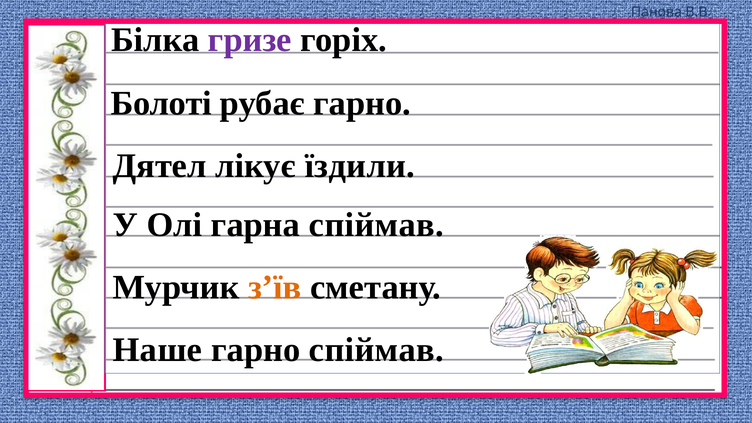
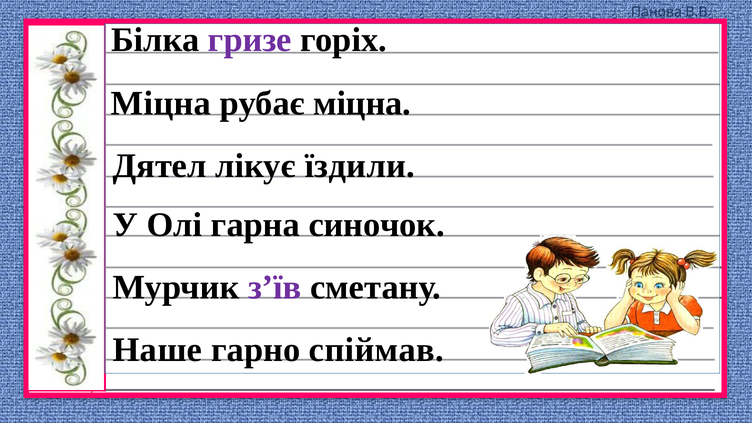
Болоті: Болоті -> Міцна (161, 103)
рубає гарно: гарно -> міцна (362, 103)
гарна спіймав: спіймав -> синочок (377, 225)
з’їв colour: orange -> purple (275, 287)
